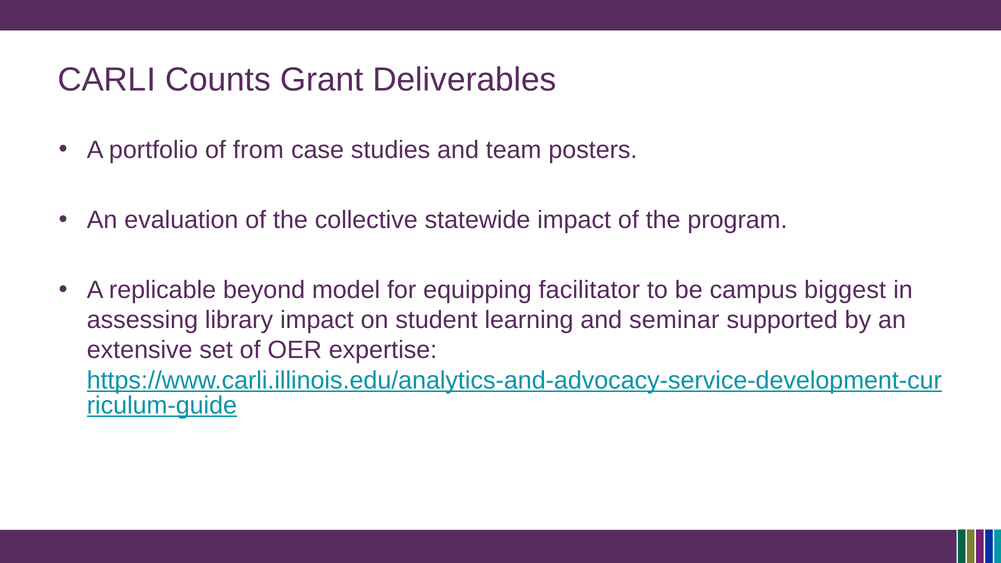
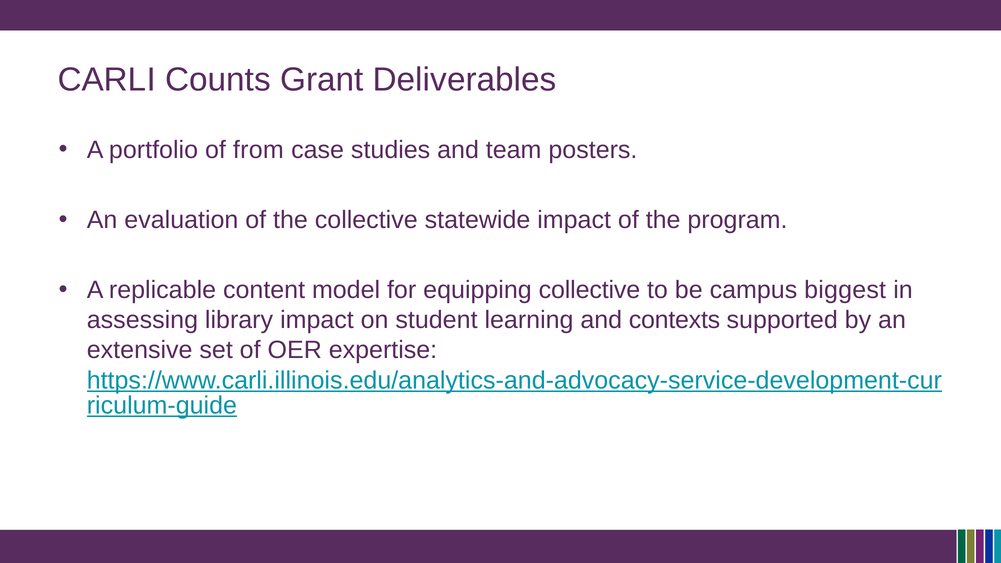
beyond: beyond -> content (264, 290)
equipping facilitator: facilitator -> collective (589, 290)
seminar: seminar -> contexts (675, 320)
